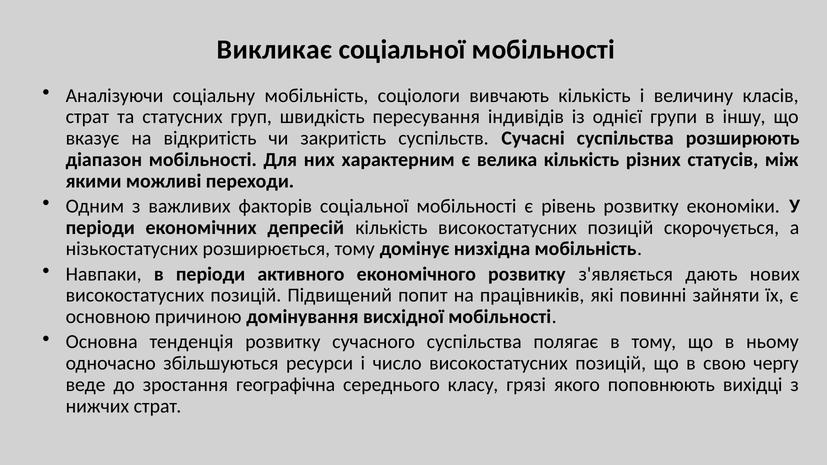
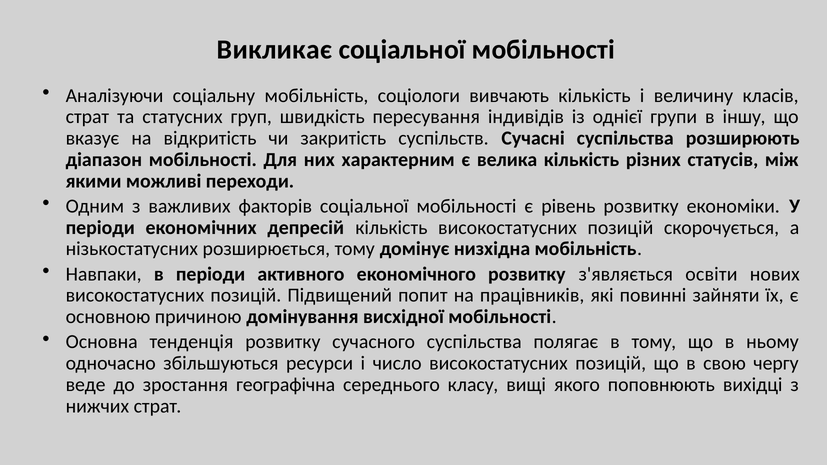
дають: дають -> освіти (711, 274)
грязі: грязі -> вищі (526, 385)
